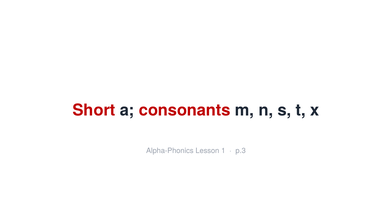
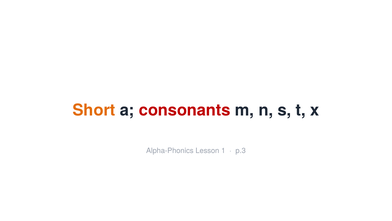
Short colour: red -> orange (94, 110)
